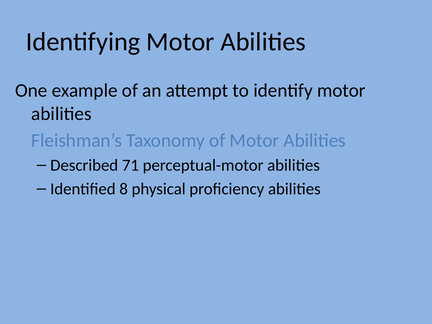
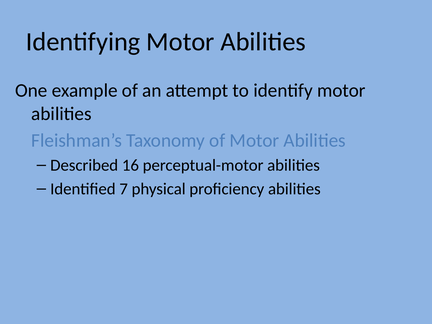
71: 71 -> 16 (130, 165)
8: 8 -> 7 (124, 189)
